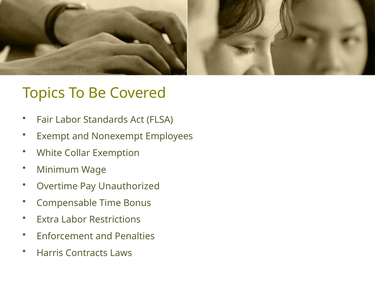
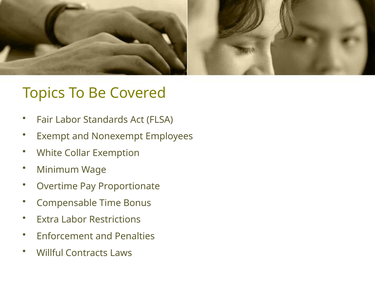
Unauthorized: Unauthorized -> Proportionate (129, 186)
Harris: Harris -> Willful (50, 253)
